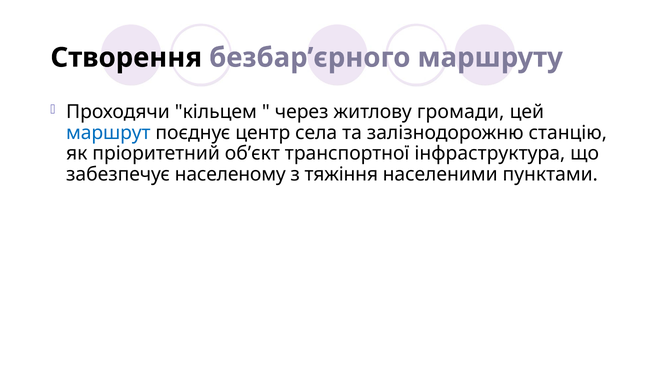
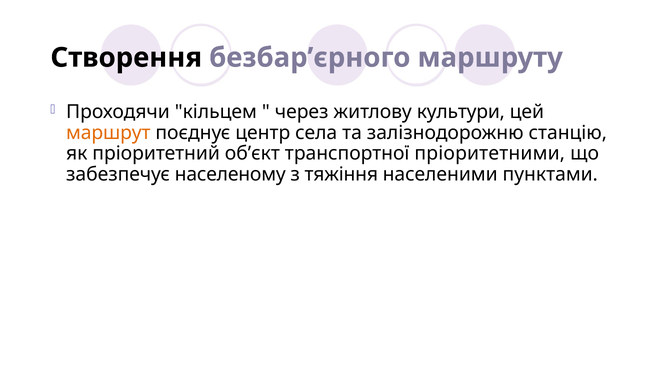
громади: громади -> культури (461, 112)
маршрут colour: blue -> orange (108, 133)
інфраструктура: інфраструктура -> пріоритетними (490, 154)
